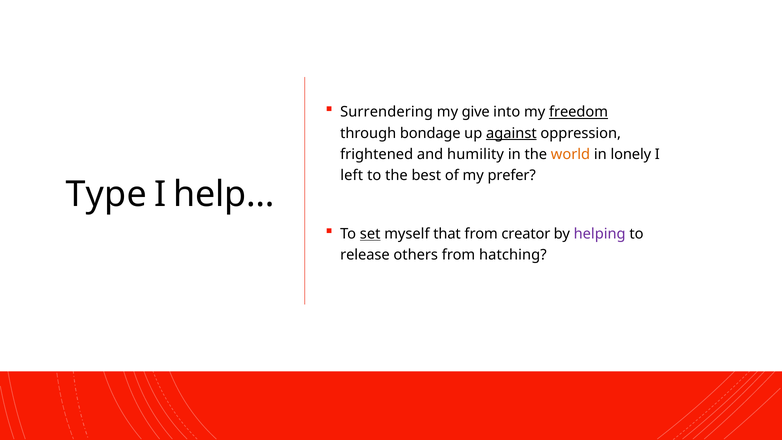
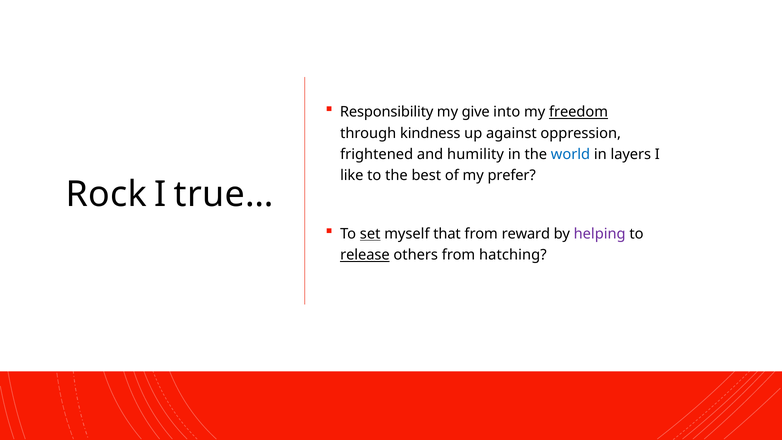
Surrendering: Surrendering -> Responsibility (387, 112)
bondage: bondage -> kindness (430, 133)
against underline: present -> none (511, 133)
world colour: orange -> blue (571, 154)
lonely: lonely -> layers (631, 154)
left: left -> like (352, 175)
Type: Type -> Rock (106, 194)
help…: help… -> true… (224, 194)
creator: creator -> reward (526, 234)
release underline: none -> present (365, 255)
